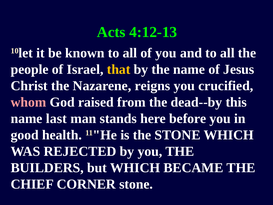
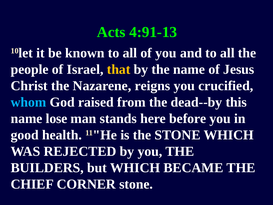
4:12-13: 4:12-13 -> 4:91-13 (153, 32)
whom colour: pink -> light blue (28, 102)
last: last -> lose (57, 118)
